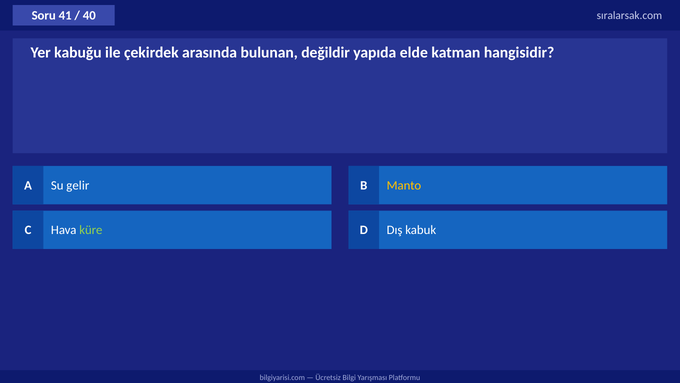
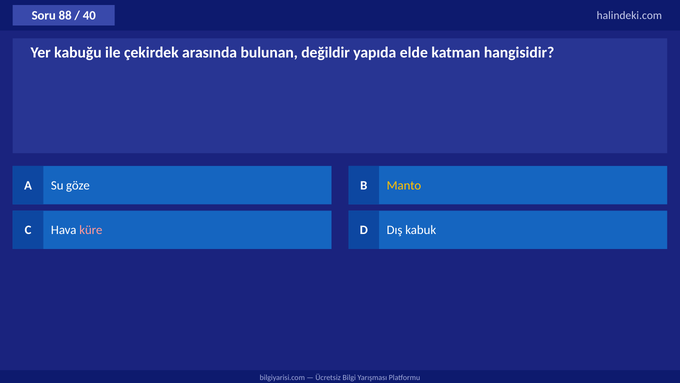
41: 41 -> 88 (65, 16)
sıralarsak.com: sıralarsak.com -> halindeki.com (629, 15)
gelir: gelir -> göze (78, 185)
küre colour: light green -> pink (91, 230)
